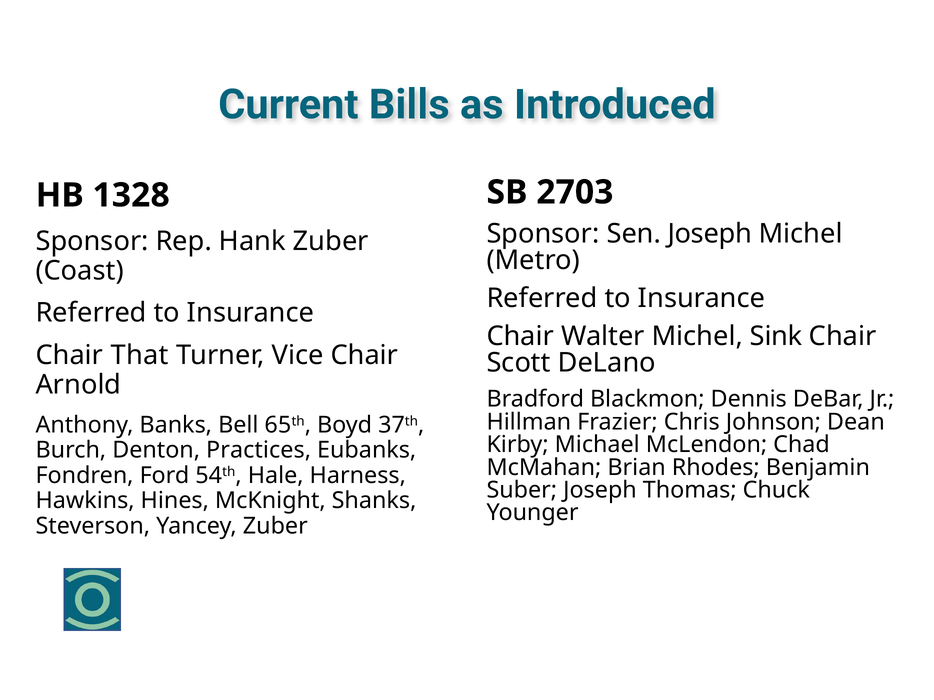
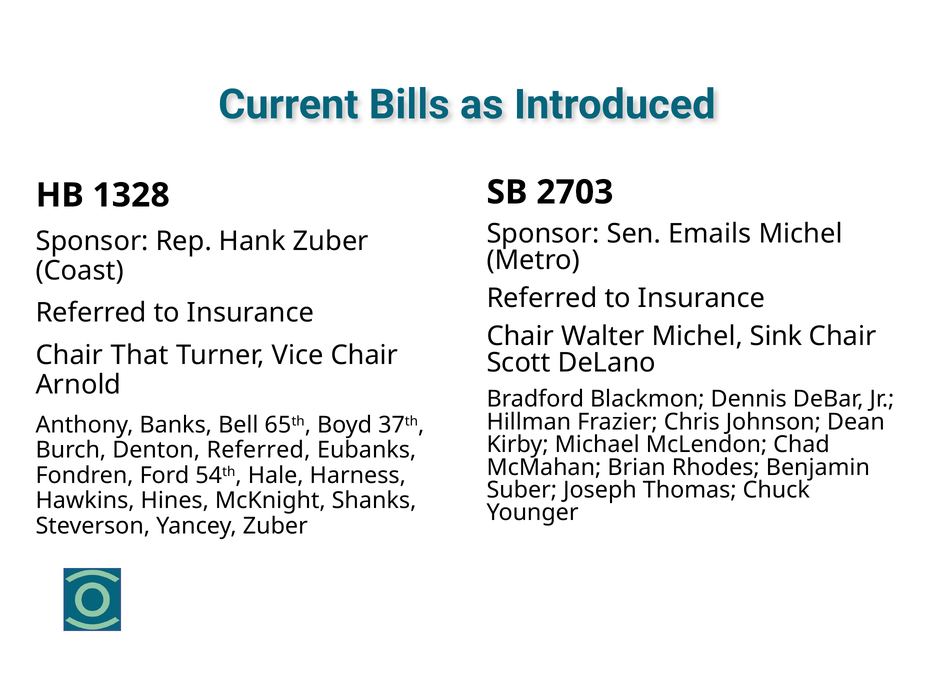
Sen Joseph: Joseph -> Emails (710, 234)
Denton Practices: Practices -> Referred (258, 451)
